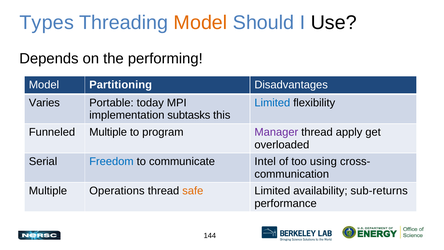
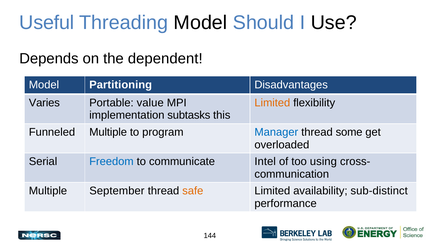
Types: Types -> Useful (47, 23)
Model colour: orange -> black (200, 23)
performing: performing -> dependent (165, 59)
today: today -> value (150, 103)
Limited colour: blue -> orange (272, 103)
Manager colour: purple -> blue (276, 132)
apply: apply -> some (349, 132)
Operations: Operations -> September (117, 191)
sub-returns: sub-returns -> sub-distinct (379, 191)
